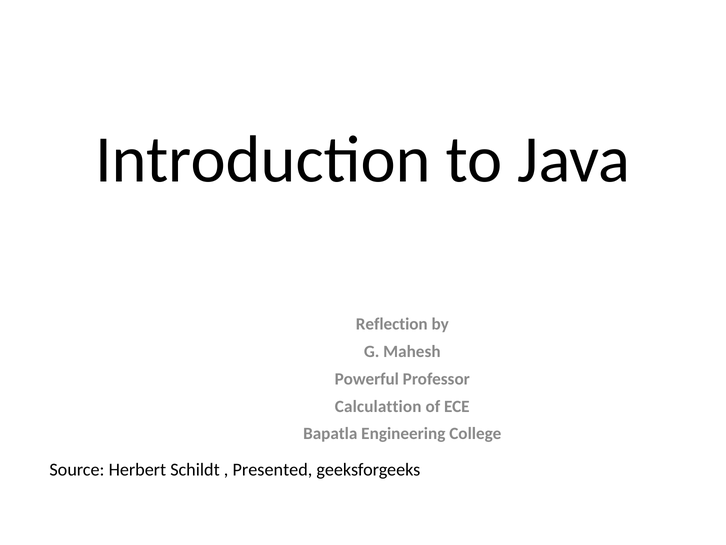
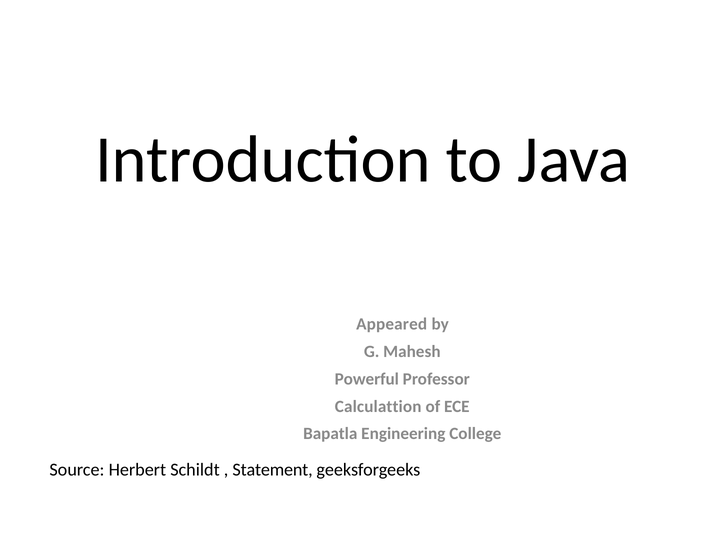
Reflection: Reflection -> Appeared (392, 324)
Presented: Presented -> Statement (273, 469)
